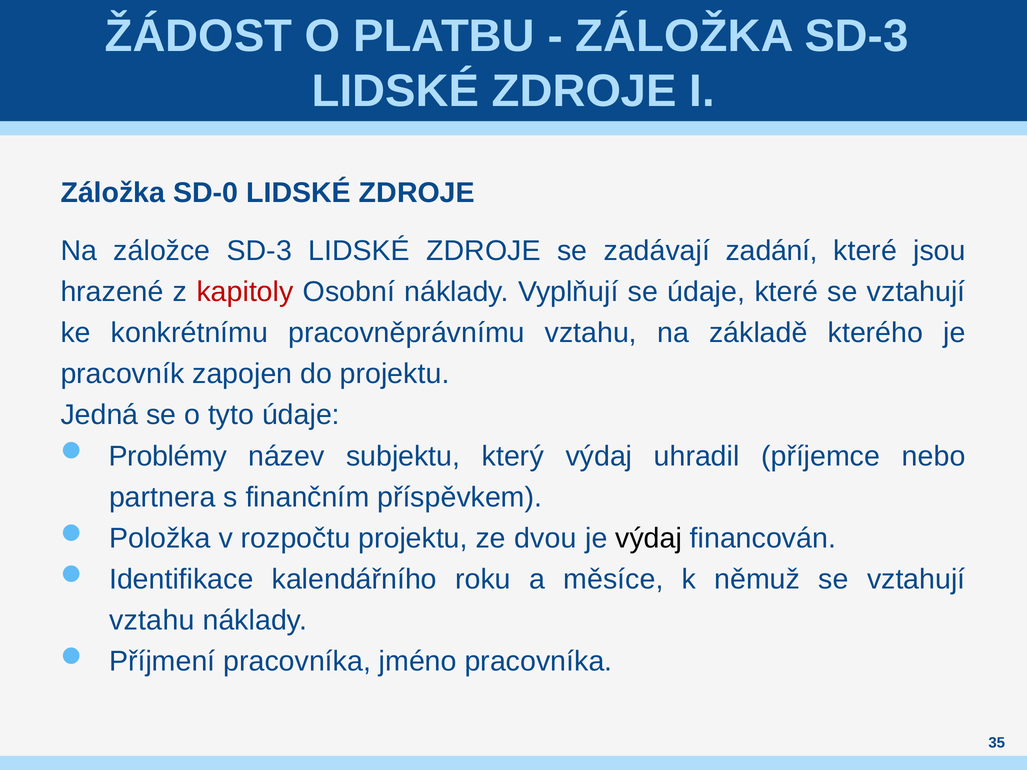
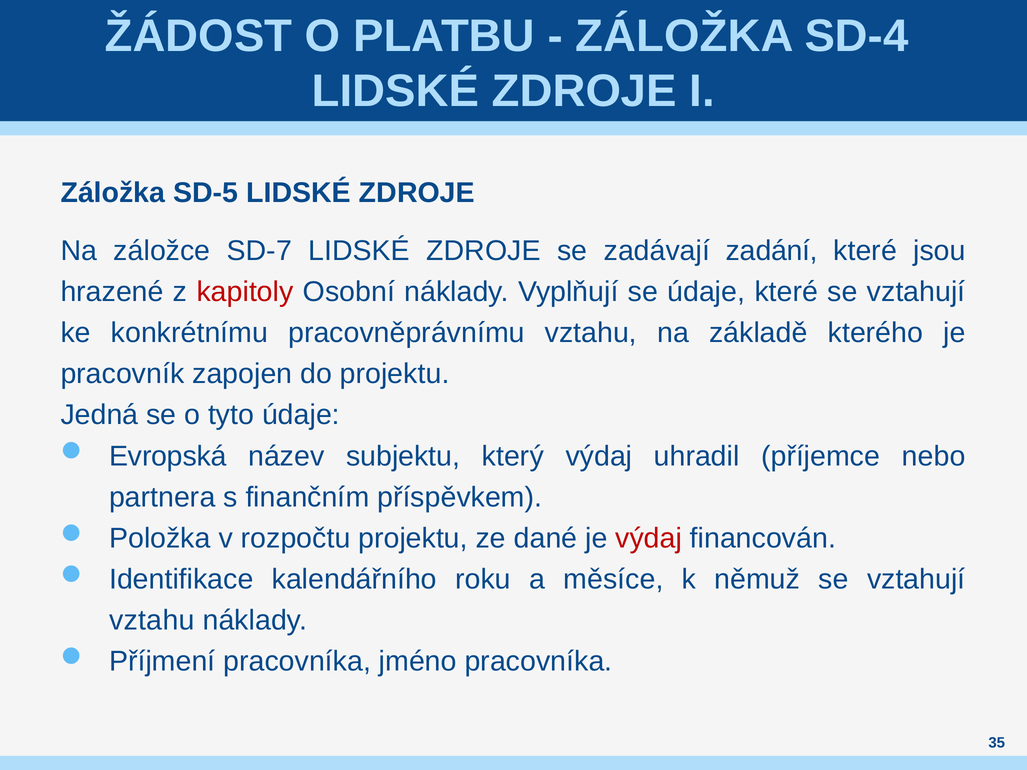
ZÁLOŽKA SD-3: SD-3 -> SD-4 (857, 36)
SD-0: SD-0 -> SD-5 (206, 193)
záložce SD-3: SD-3 -> SD-7 (259, 251)
Problémy: Problémy -> Evropská (168, 456)
dvou: dvou -> dané (546, 538)
výdaj colour: black -> red (649, 538)
